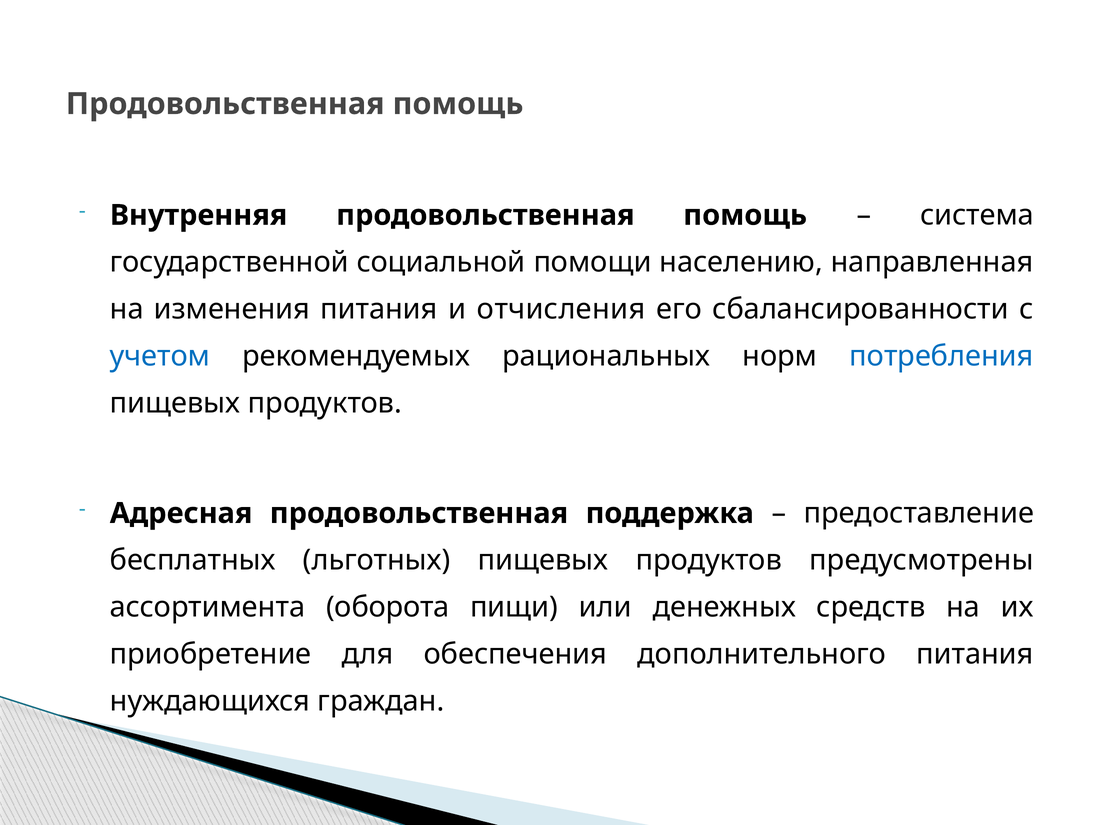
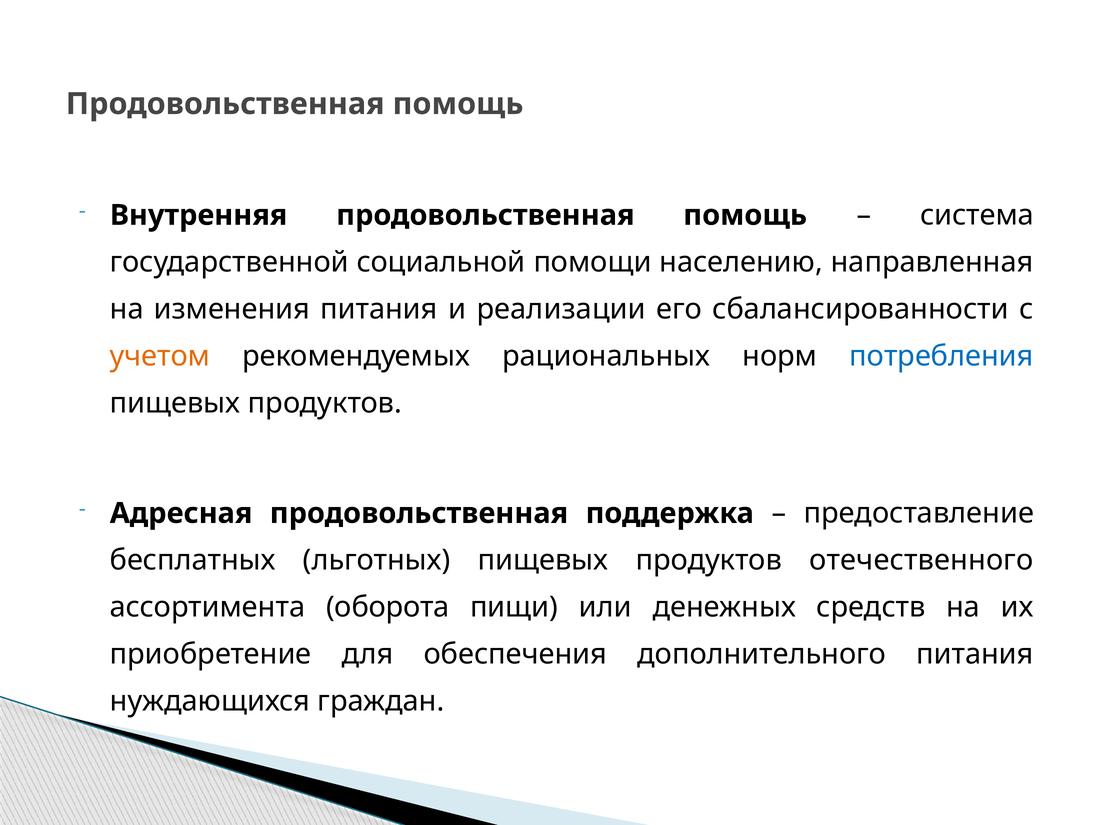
отчисления: отчисления -> реализации (561, 309)
учетом colour: blue -> orange (160, 356)
предусмотрены: предусмотрены -> отечественного (921, 560)
